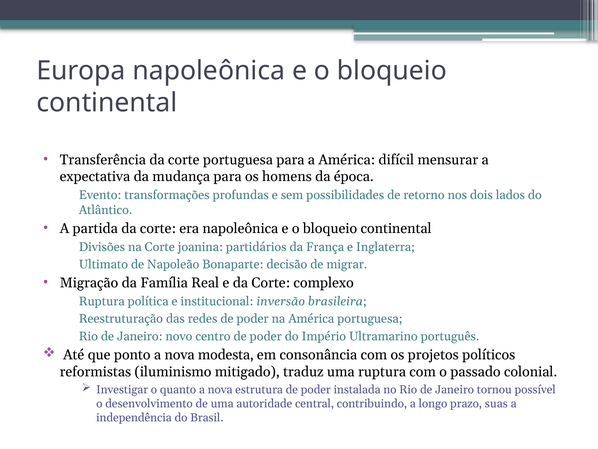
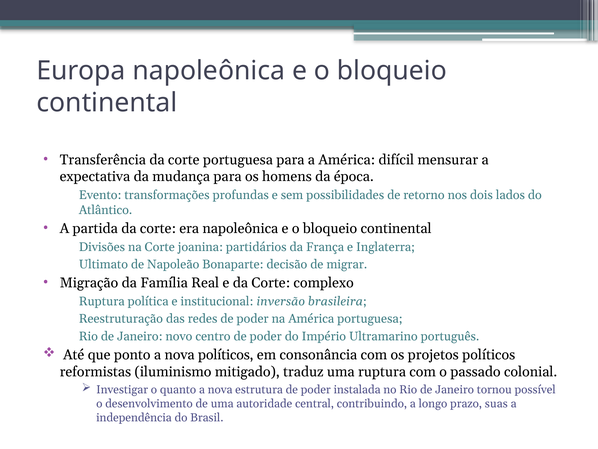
nova modesta: modesta -> políticos (226, 354)
